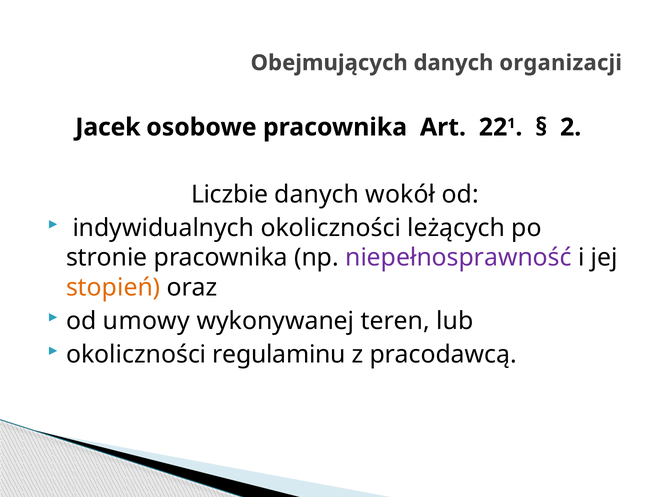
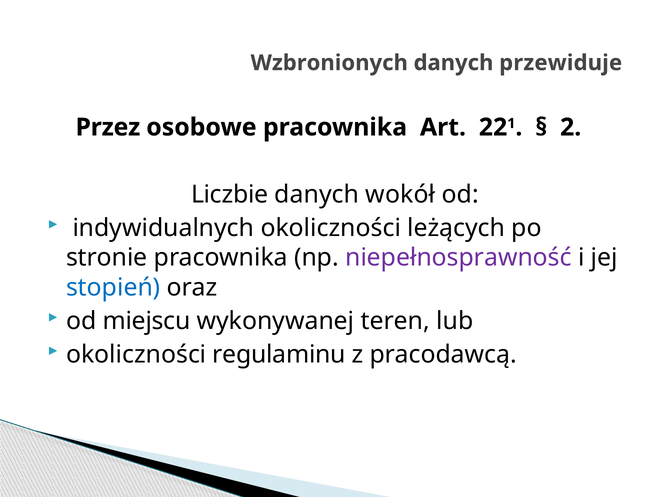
Obejmujących: Obejmujących -> Wzbronionych (329, 63)
organizacji: organizacji -> przewiduje (561, 63)
Jacek: Jacek -> Przez (108, 127)
stopień colour: orange -> blue (113, 287)
umowy: umowy -> miejscu (147, 321)
